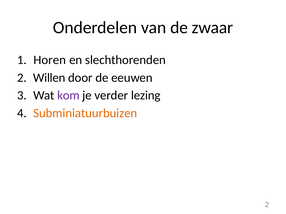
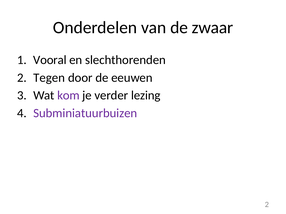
Horen: Horen -> Vooral (50, 60)
Willen: Willen -> Tegen (49, 78)
Subminiatuurbuizen colour: orange -> purple (85, 113)
